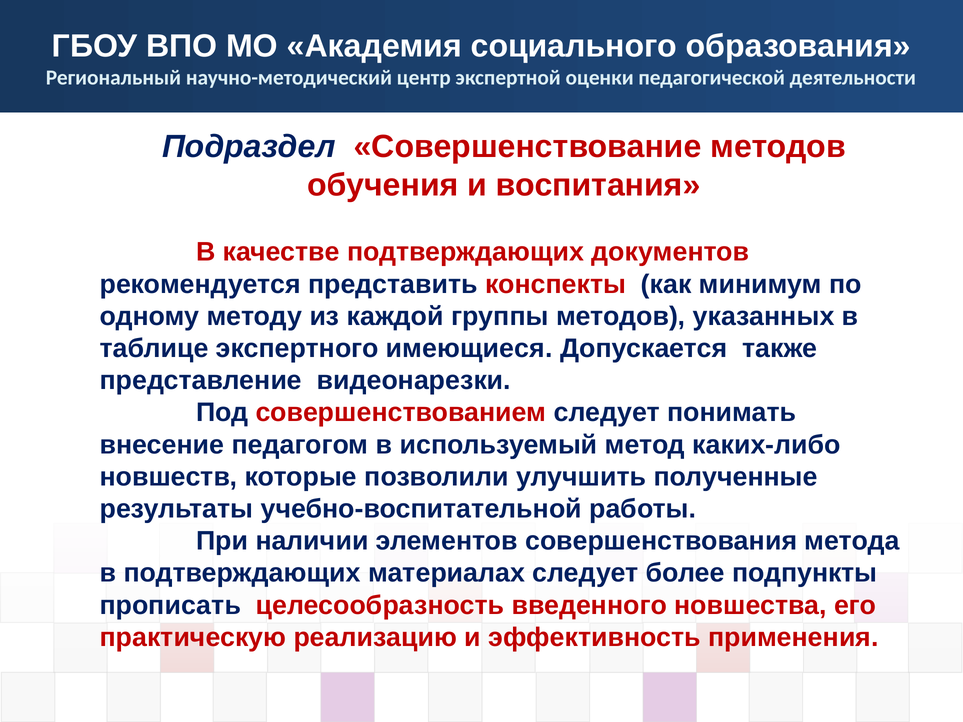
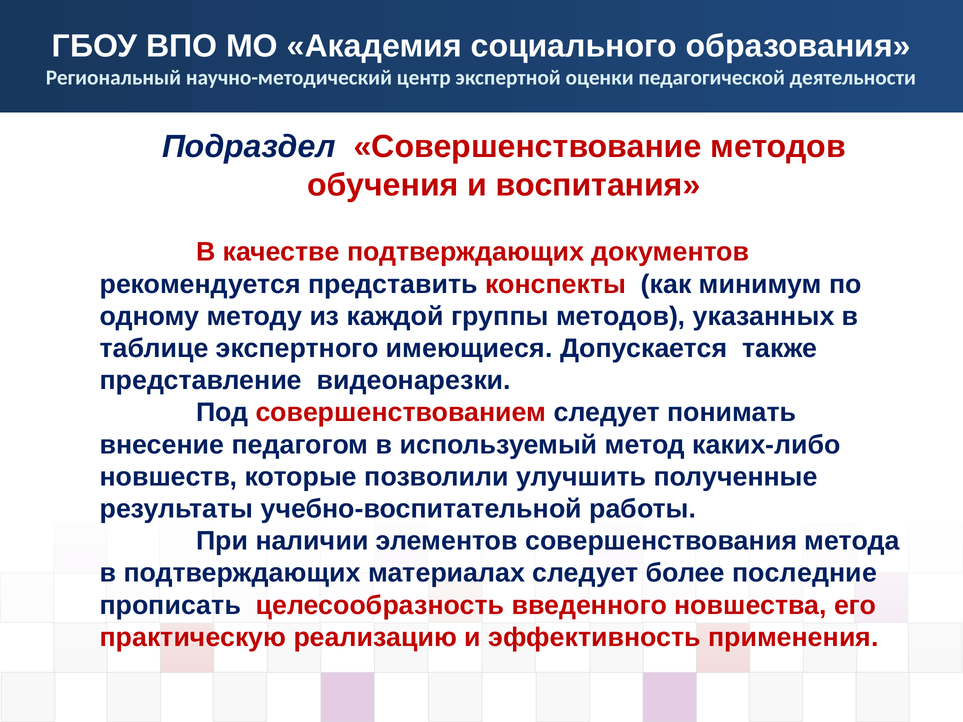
подпункты: подпункты -> последние (805, 573)
